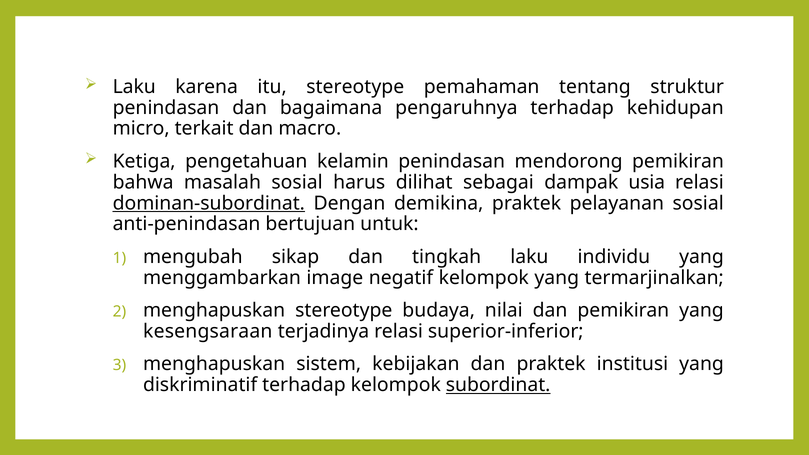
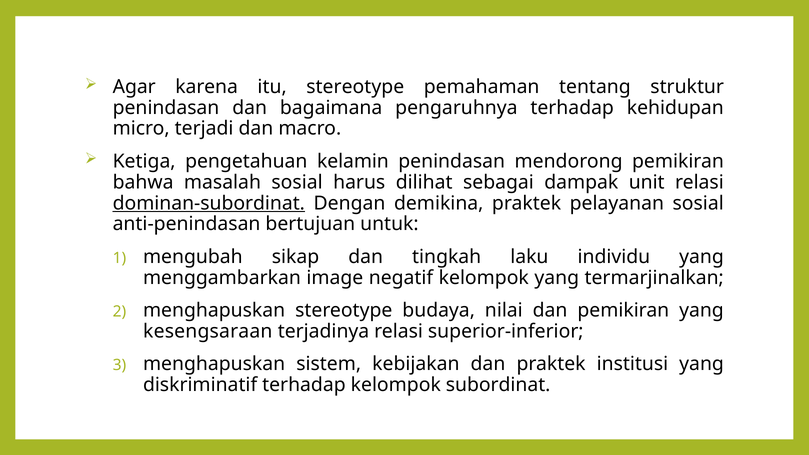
Laku: Laku -> Agar (134, 87)
terkait: terkait -> terjadi (204, 129)
usia: usia -> unit (647, 182)
subordinat underline: present -> none (498, 385)
